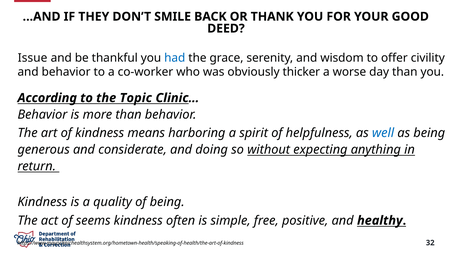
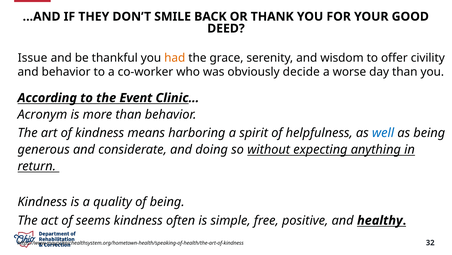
had colour: blue -> orange (175, 58)
thicker: thicker -> decide (301, 72)
Topic: Topic -> Event (136, 98)
Behavior: Behavior -> Acronym (42, 114)
